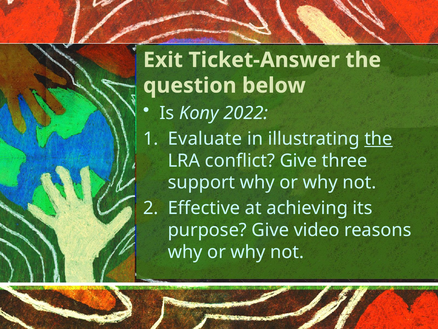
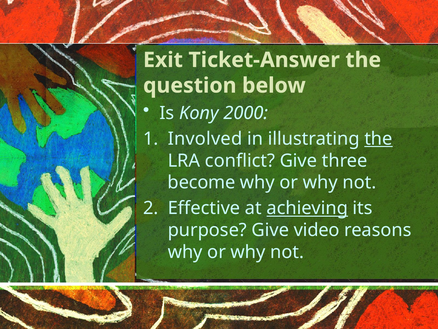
2022: 2022 -> 2000 (246, 113)
Evaluate: Evaluate -> Involved (205, 139)
support: support -> become (202, 182)
achieving underline: none -> present (307, 208)
